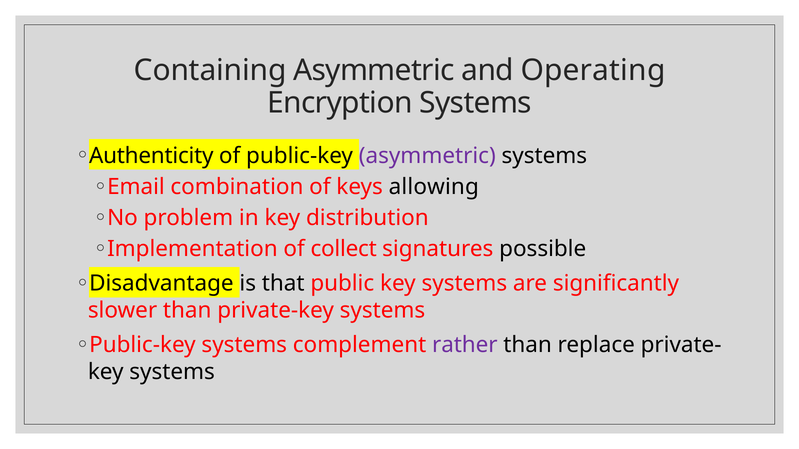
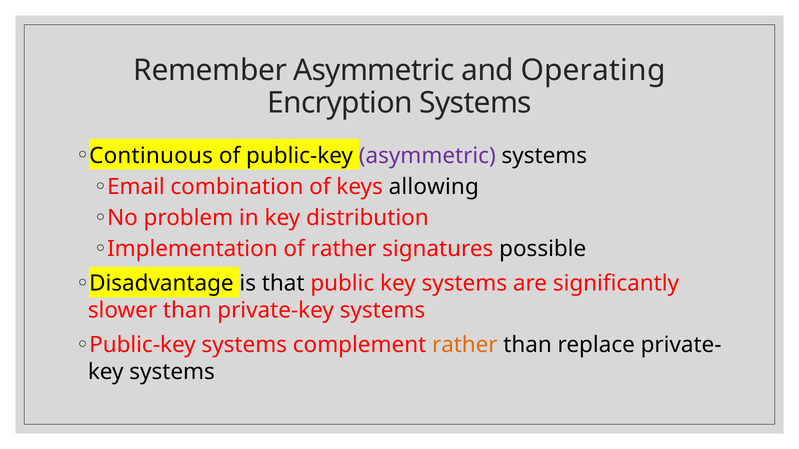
Containing: Containing -> Remember (210, 71)
Authenticity: Authenticity -> Continuous (151, 156)
of collect: collect -> rather (344, 249)
rather colour: purple -> orange (465, 345)
